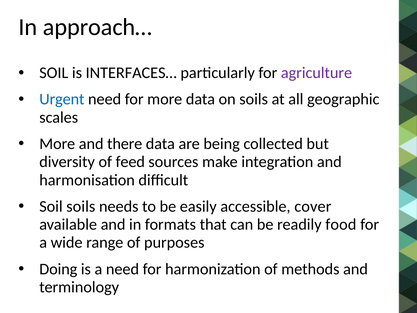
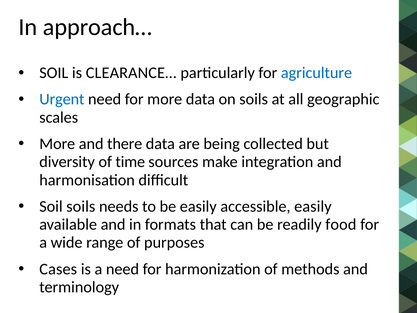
INTERFACES…: INTERFACES… -> CLEARANCE… (131, 73)
agriculture colour: purple -> blue (316, 73)
feed: feed -> time (130, 162)
accessible cover: cover -> easily (313, 206)
Doing: Doing -> Cases (58, 269)
